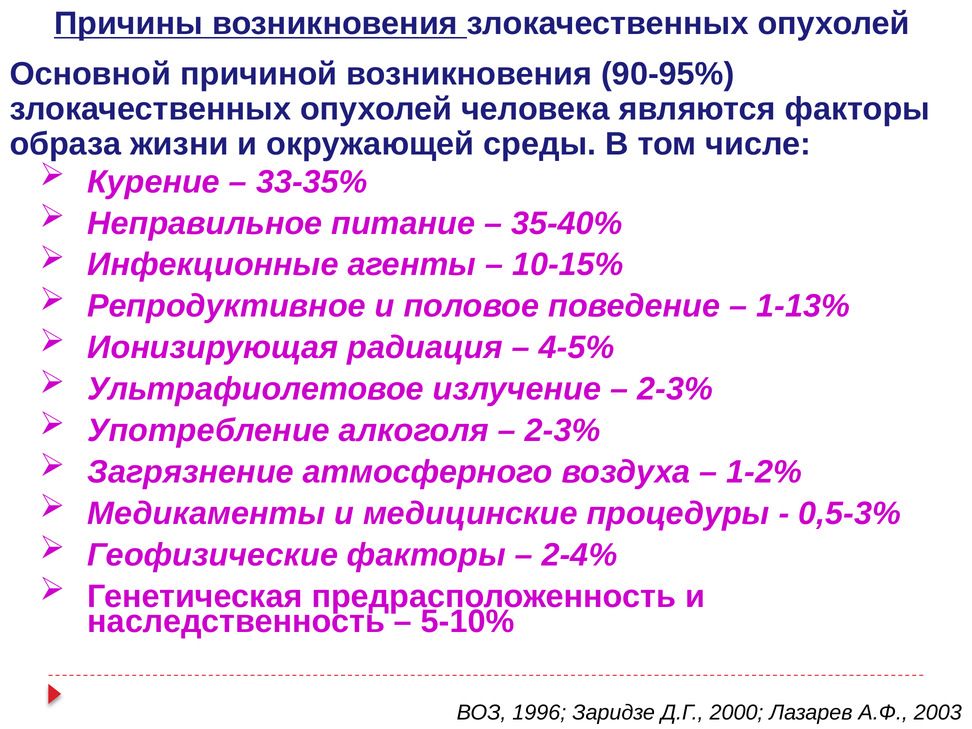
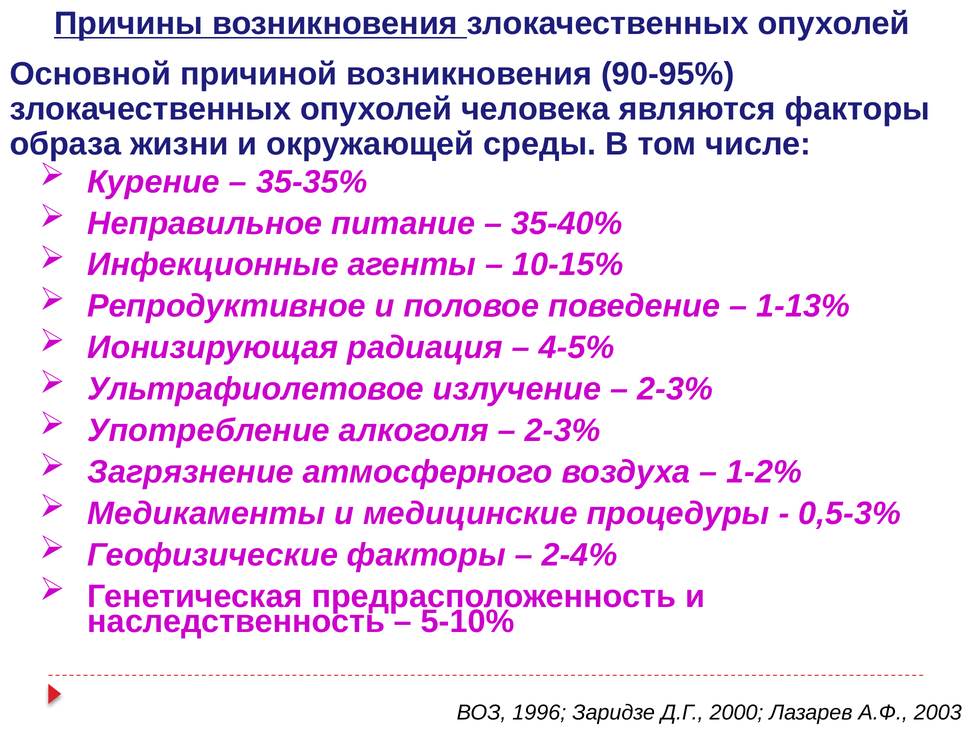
33-35%: 33-35% -> 35-35% (312, 182)
